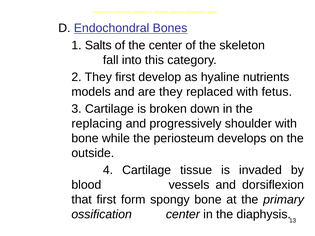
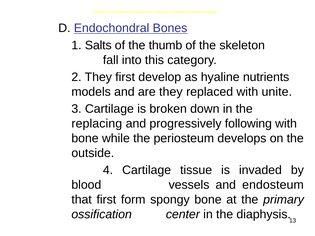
the center: center -> thumb (165, 45)
fetus: fetus -> unite (277, 92)
shoulder: shoulder -> following (248, 124)
dorsiflexion: dorsiflexion -> endosteum (273, 185)
